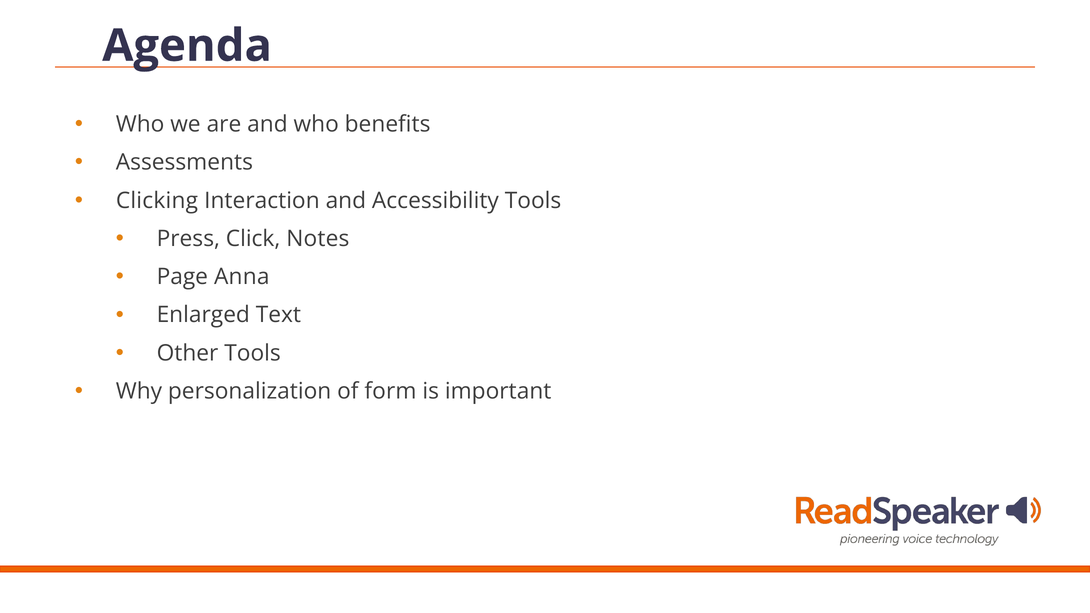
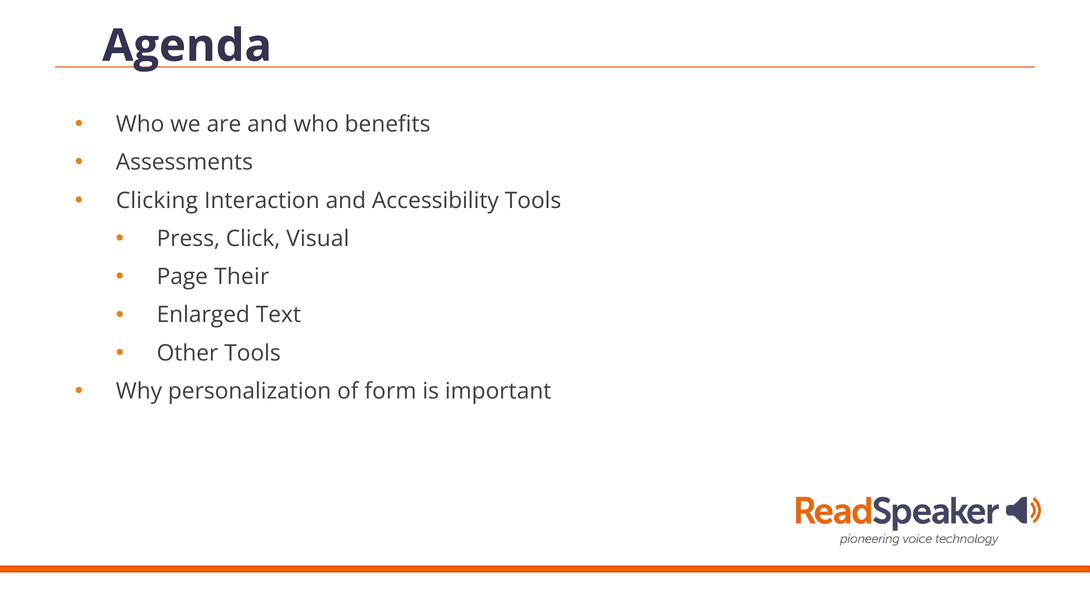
Notes: Notes -> Visual (318, 239)
Anna: Anna -> Their (242, 277)
